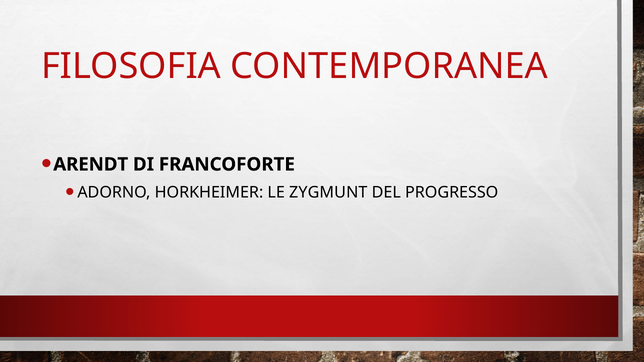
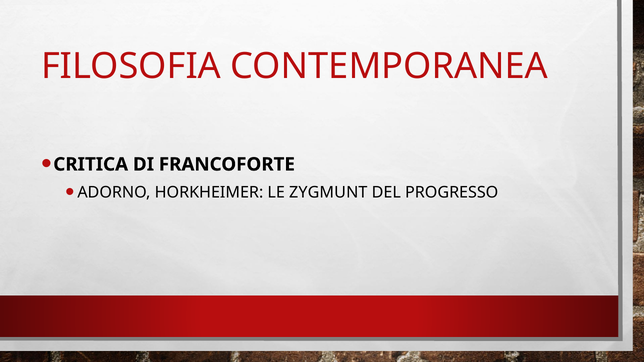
ARENDT: ARENDT -> CRITICA (91, 165)
